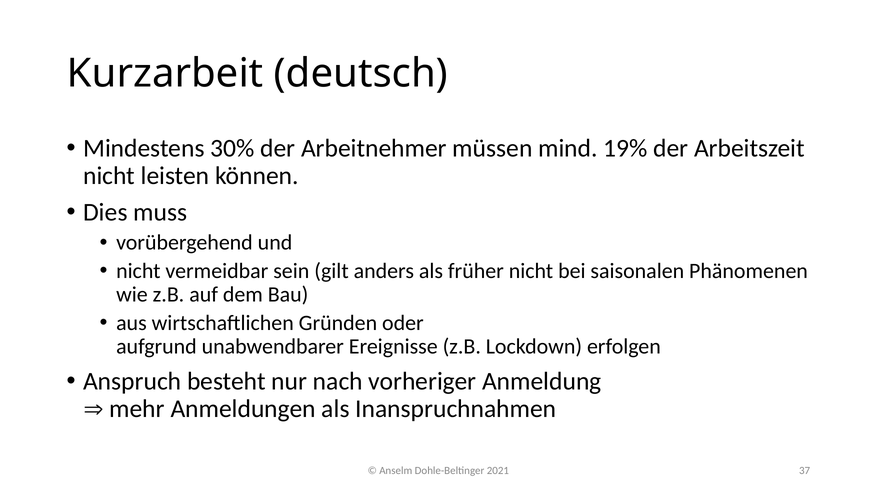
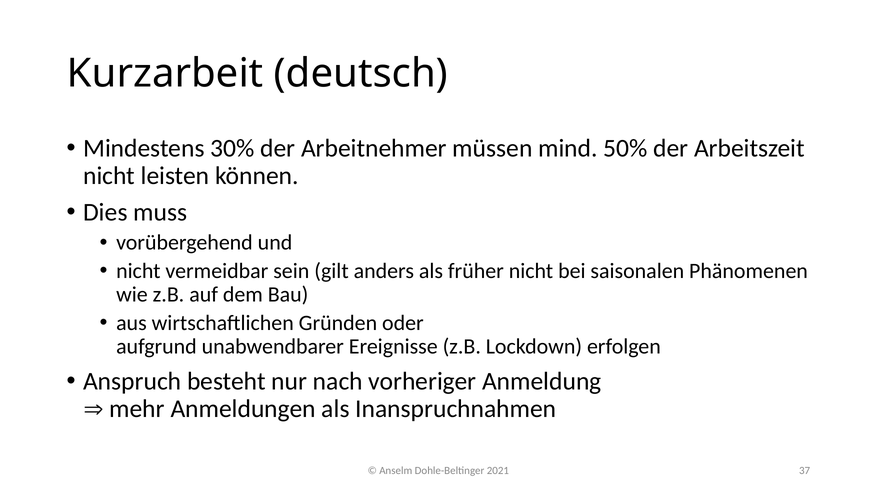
19%: 19% -> 50% (626, 148)
